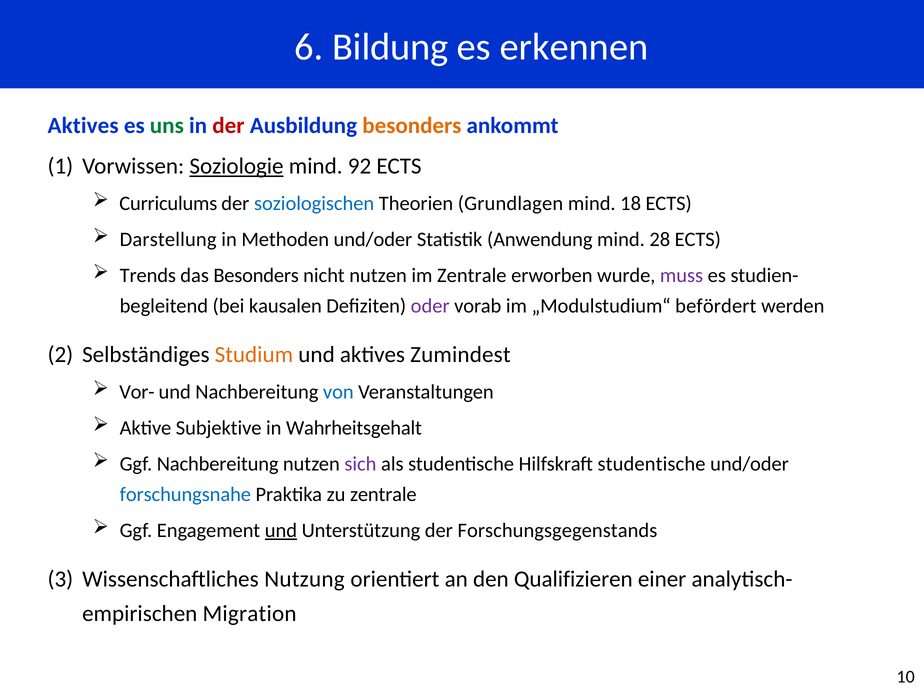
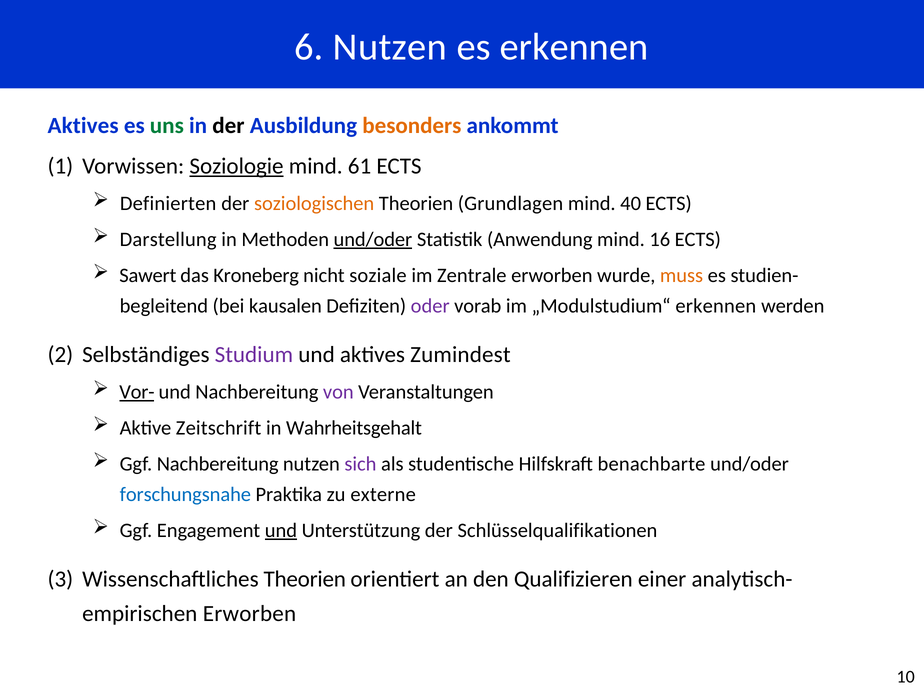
6 Bildung: Bildung -> Nutzen (390, 47)
der colour: red -> black (228, 126)
92: 92 -> 61 (360, 166)
Curriculums: Curriculums -> Definierten (168, 203)
soziologischen colour: blue -> orange (314, 203)
18: 18 -> 40 (631, 203)
und/oder underline: none -> present (373, 239)
28: 28 -> 16 (660, 239)
Trends: Trends -> Sawert (148, 275)
das Besonders: Besonders -> Kroneberg (256, 275)
nicht nutzen: nutzen -> soziale (378, 275)
muss colour: purple -> orange (682, 275)
„Modulstudium“ befördert: befördert -> erkennen (716, 306)
Studium colour: orange -> purple (254, 355)
Vor- underline: none -> present (137, 392)
von colour: blue -> purple (338, 392)
Subjektive: Subjektive -> Zeitschrift (219, 428)
Hilfskraft studentische: studentische -> benachbarte (651, 464)
zu zentrale: zentrale -> externe (383, 495)
Forschungsgegenstands: Forschungsgegenstands -> Schlüsselqualifikationen (557, 530)
Wissenschaftliches Nutzung: Nutzung -> Theorien (305, 579)
Migration: Migration -> Erworben (250, 614)
